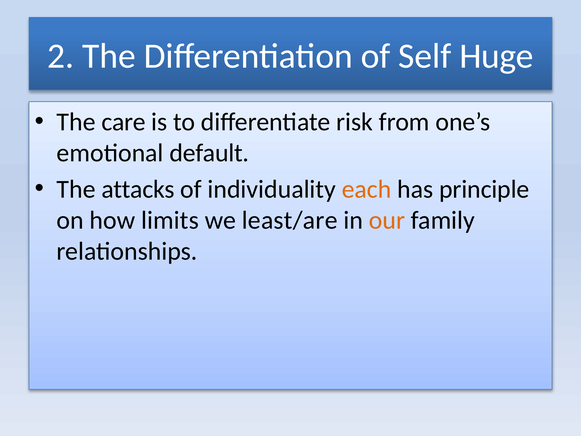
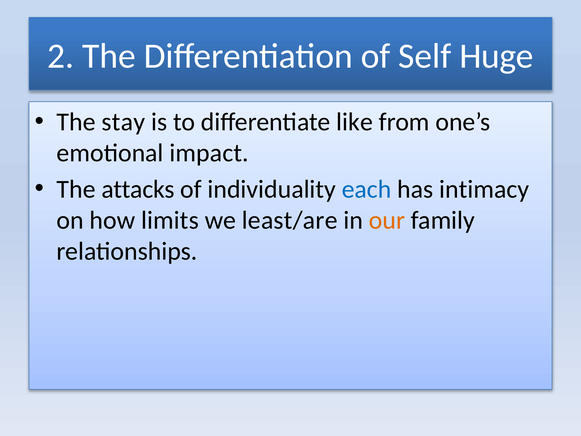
care: care -> stay (123, 122)
risk: risk -> like (355, 122)
default: default -> impact (209, 153)
each colour: orange -> blue (367, 189)
principle: principle -> intimacy (484, 189)
